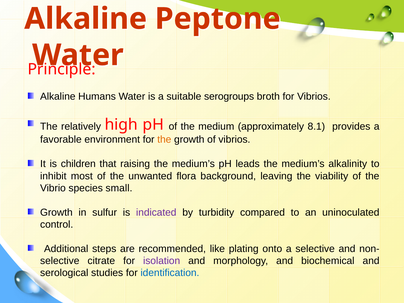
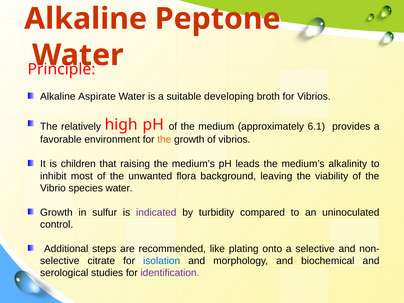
Humans: Humans -> Aspirate (97, 97)
serogroups: serogroups -> developing (229, 97)
8.1: 8.1 -> 6.1 (316, 126)
species small: small -> water (119, 188)
isolation colour: purple -> blue (162, 261)
identification colour: blue -> purple (170, 273)
